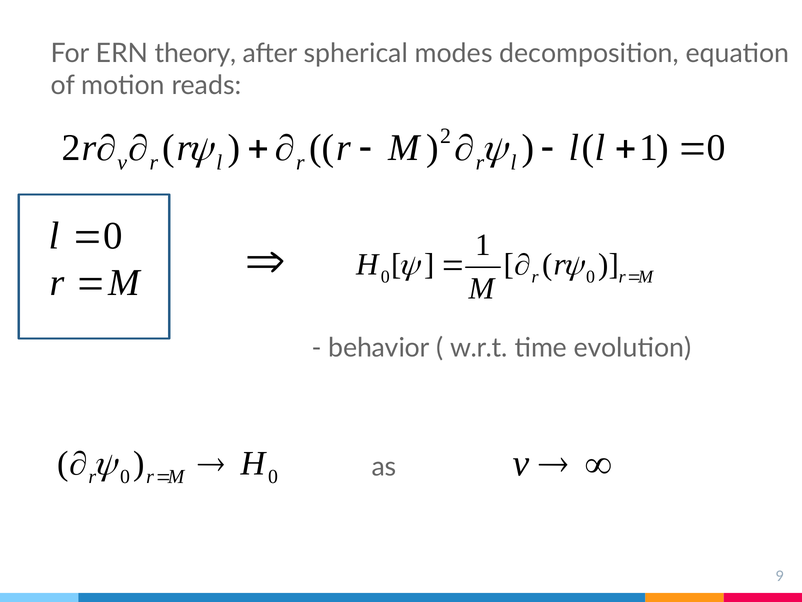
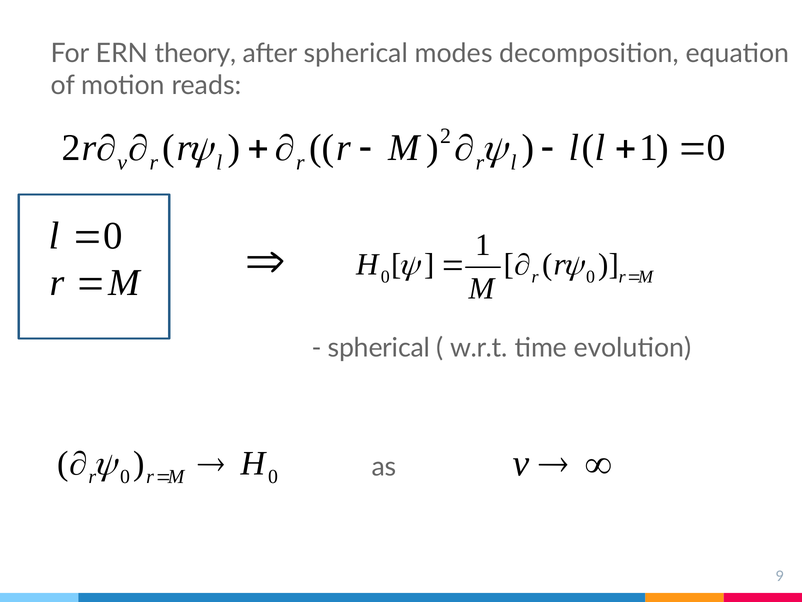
behavior: behavior -> spherical (379, 348)
